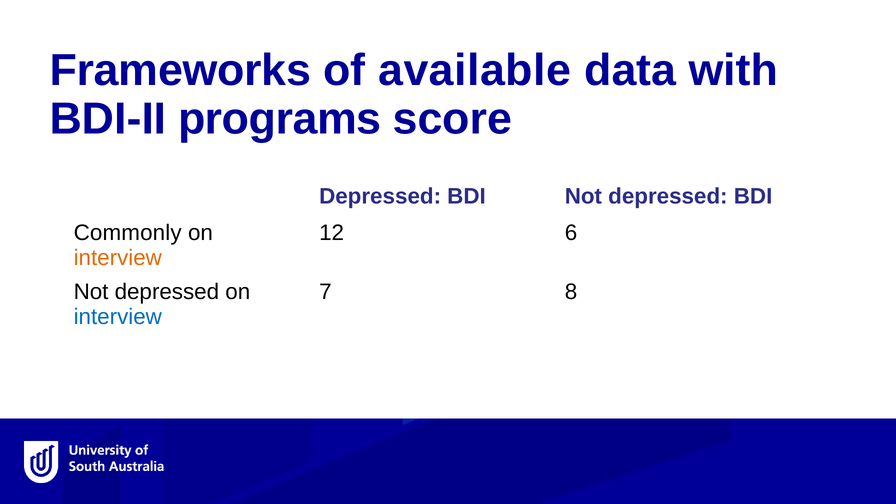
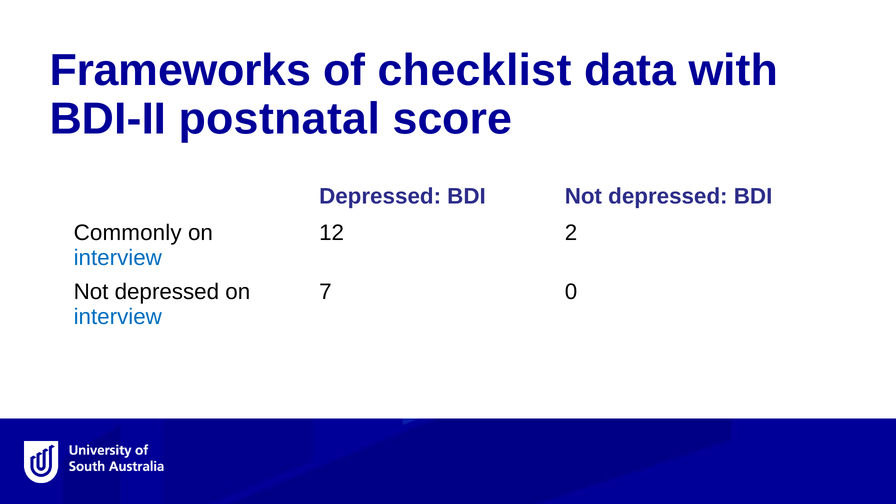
available: available -> checklist (475, 70)
programs: programs -> postnatal (279, 119)
6: 6 -> 2 (571, 233)
interview colour: orange -> blue (118, 258)
8: 8 -> 0 (571, 292)
